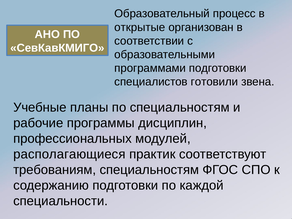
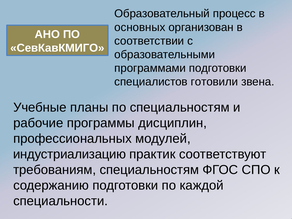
открытые: открытые -> основных (140, 27)
располагающиеся: располагающиеся -> индустриализацию (70, 154)
